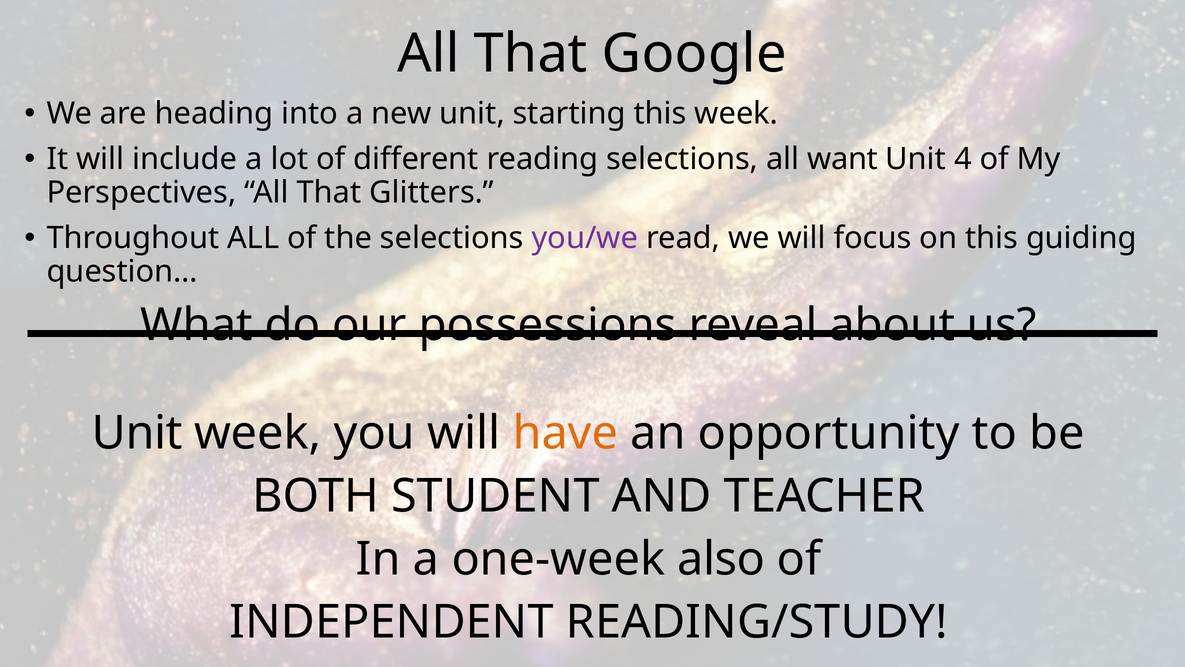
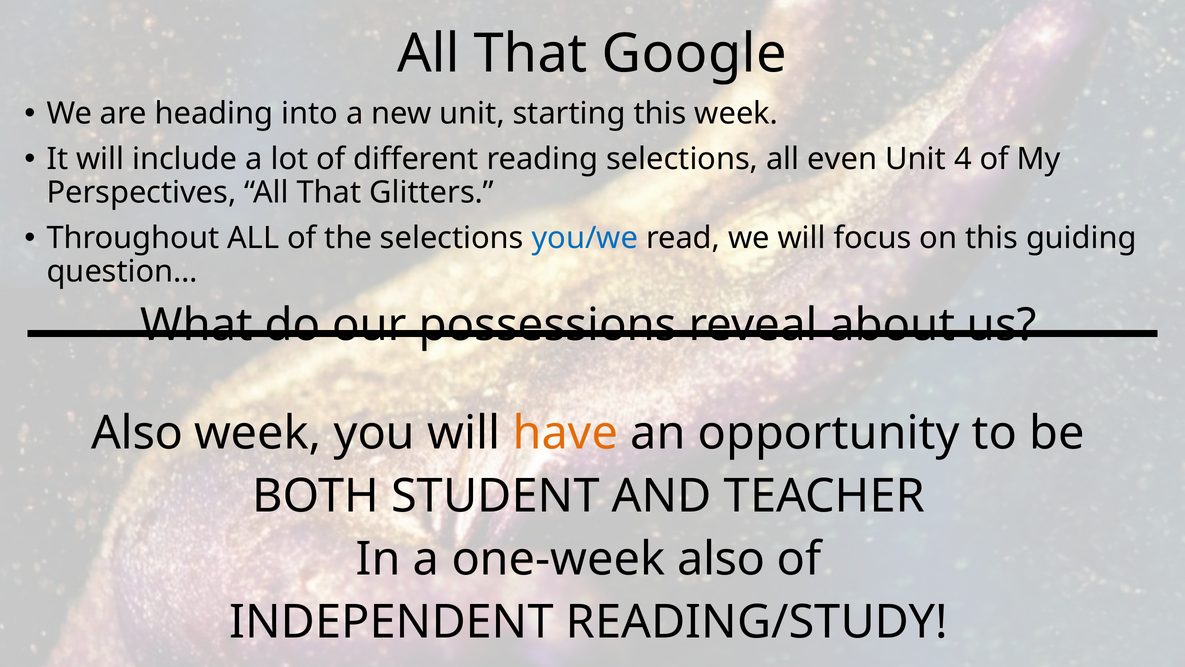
want: want -> even (842, 159)
you/we colour: purple -> blue (585, 238)
Unit: Unit -> Also (137, 433)
